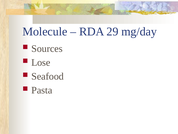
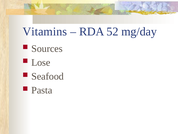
Molecule: Molecule -> Vitamins (45, 31)
29: 29 -> 52 (112, 31)
